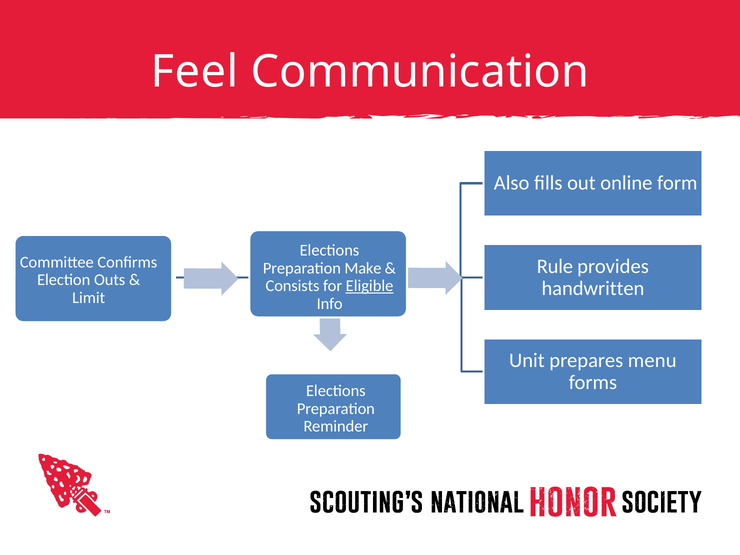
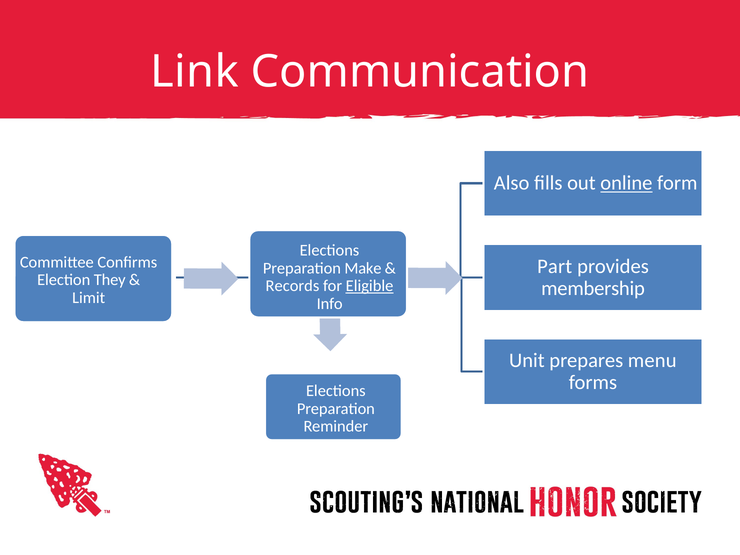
Feel: Feel -> Link (194, 72)
online underline: none -> present (626, 183)
Rule: Rule -> Part (555, 266)
Outs: Outs -> They (110, 280)
Consists: Consists -> Records (292, 286)
handwritten: handwritten -> membership (593, 288)
